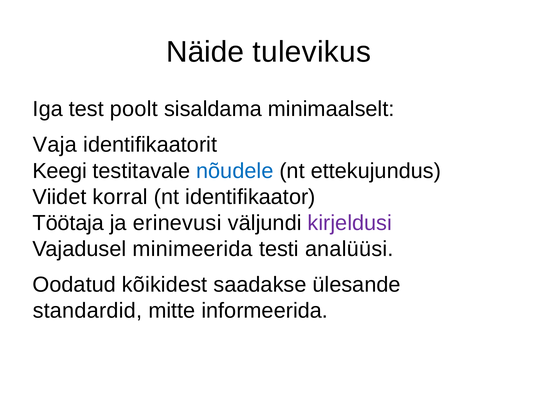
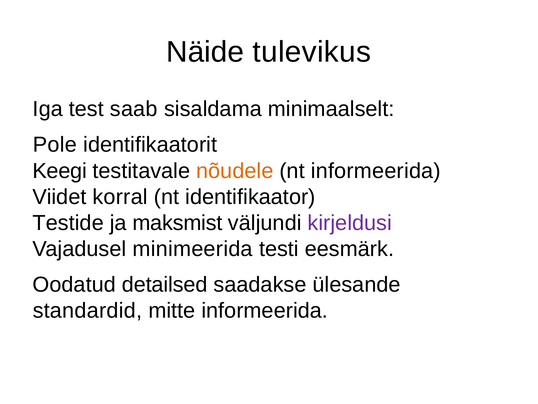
poolt: poolt -> saab (134, 109)
Vaja: Vaja -> Pole (55, 145)
nõudele colour: blue -> orange (235, 171)
nt ettekujundus: ettekujundus -> informeerida (376, 171)
Töötaja: Töötaja -> Testide (68, 223)
erinevusi: erinevusi -> maksmist (177, 223)
analüüsi: analüüsi -> eesmärk (349, 249)
kõikidest: kõikidest -> detailsed (165, 284)
